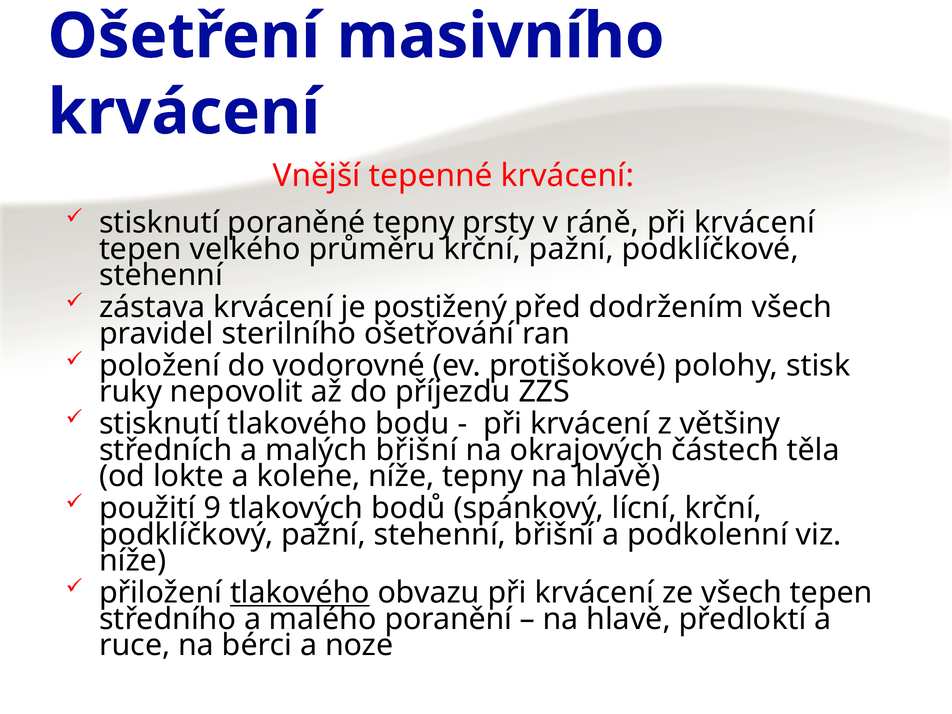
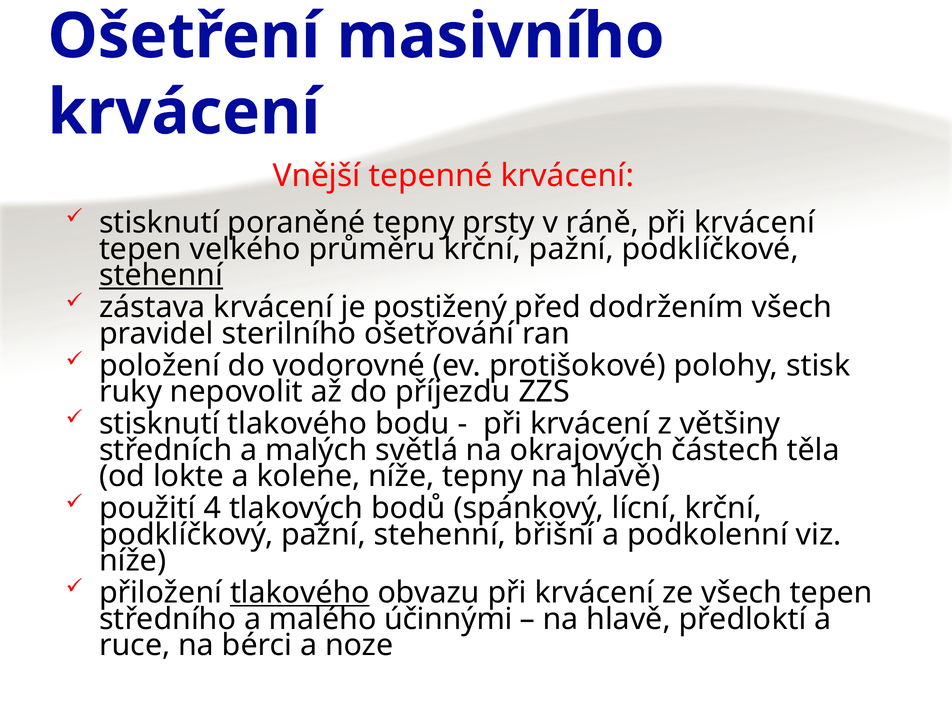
stehenní underline: none -> present (161, 275)
malých břišní: břišní -> světlá (417, 450)
9: 9 -> 4 (212, 508)
poranění: poranění -> účinnými (448, 619)
